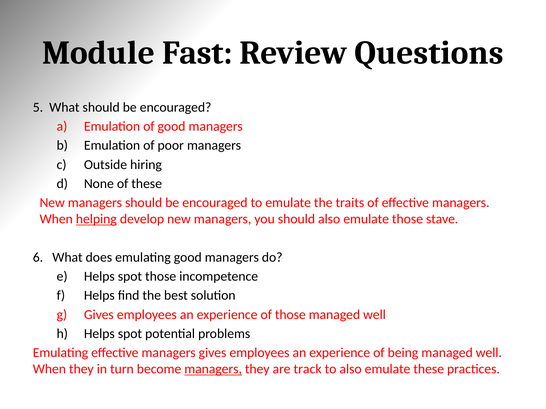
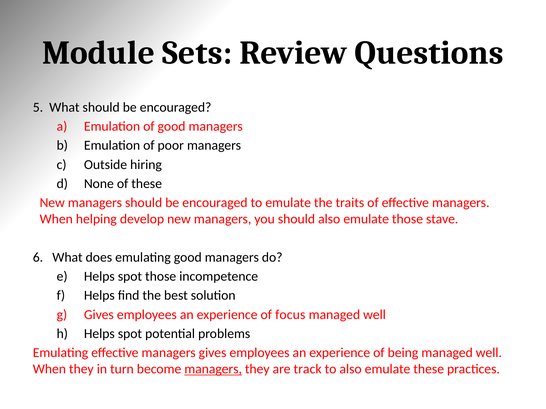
Fast: Fast -> Sets (197, 53)
helping underline: present -> none (96, 219)
of those: those -> focus (290, 315)
